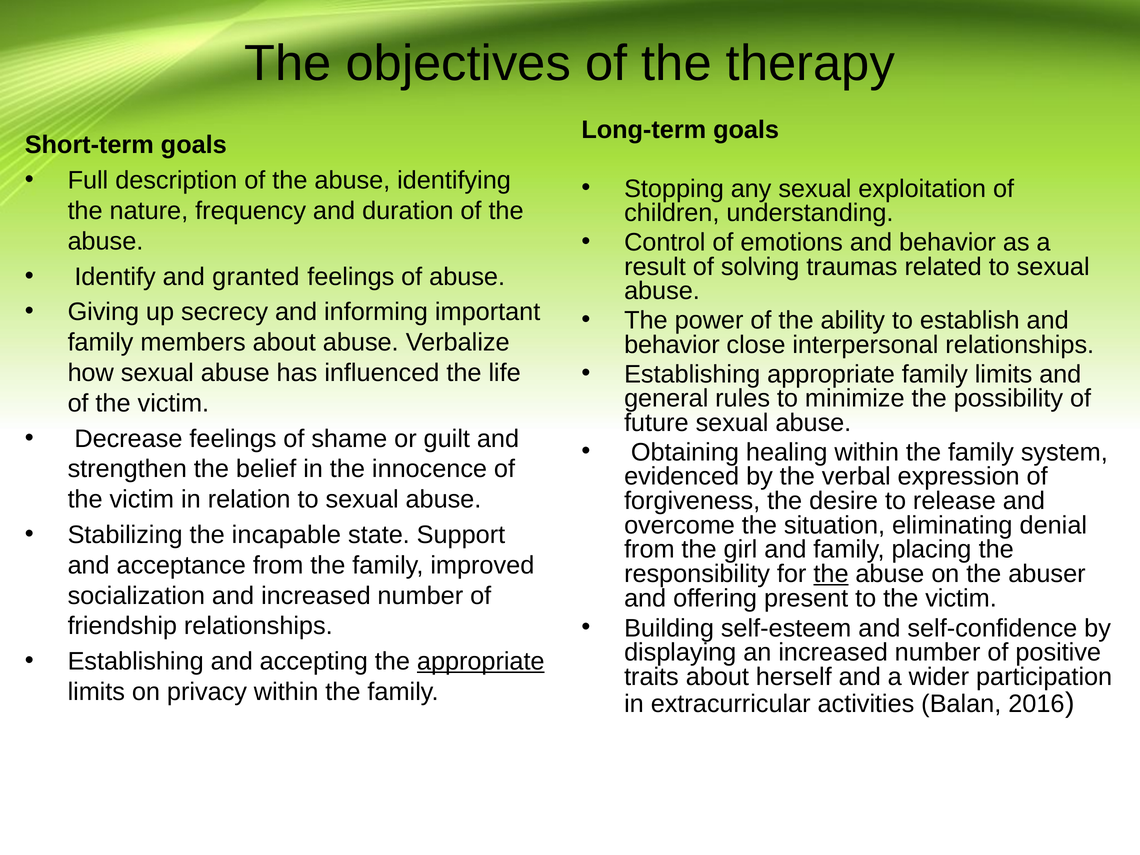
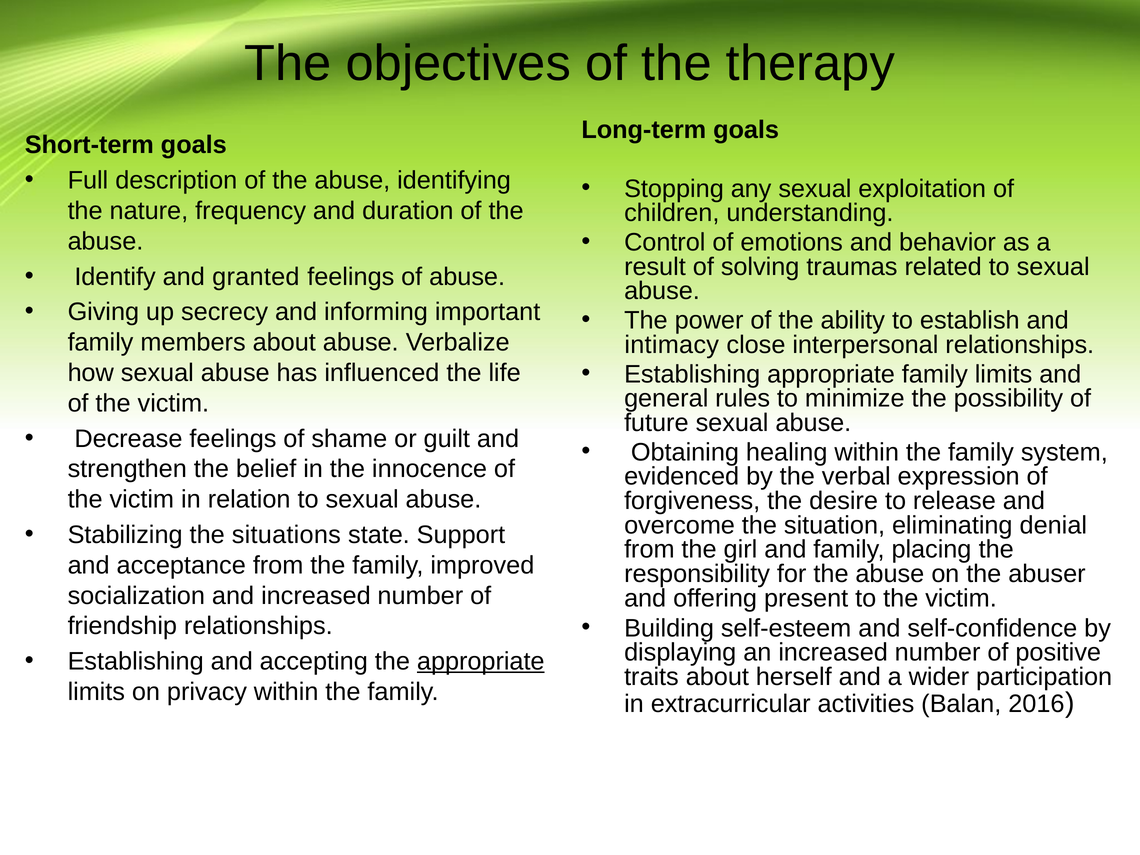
behavior: behavior -> intimacy (672, 345)
incapable: incapable -> situations (286, 535)
the underline: present -> none (831, 574)
